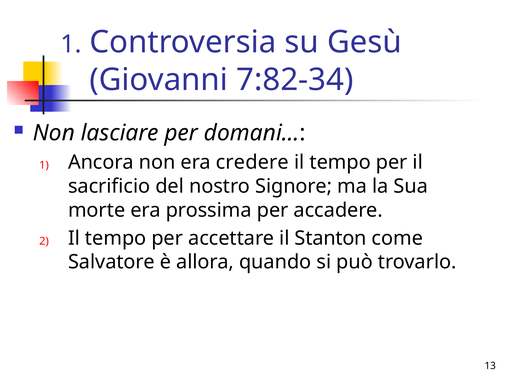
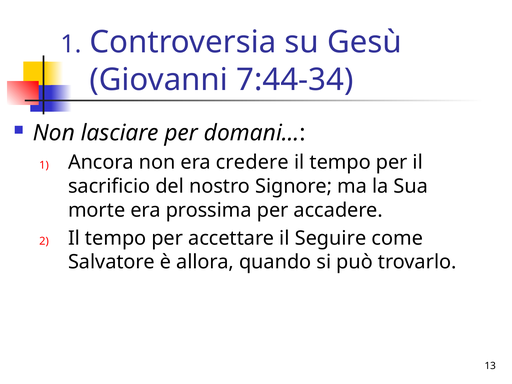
7:82-34: 7:82-34 -> 7:44-34 (295, 80)
Stanton: Stanton -> Seguire (331, 238)
